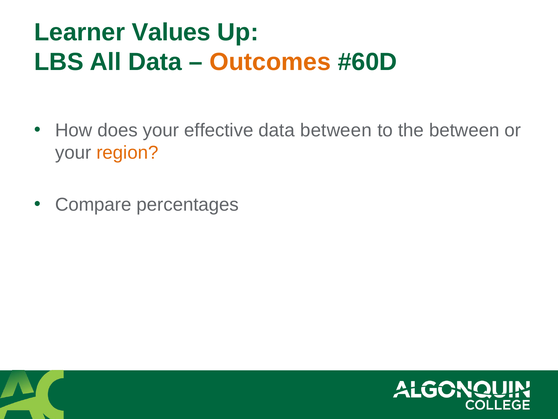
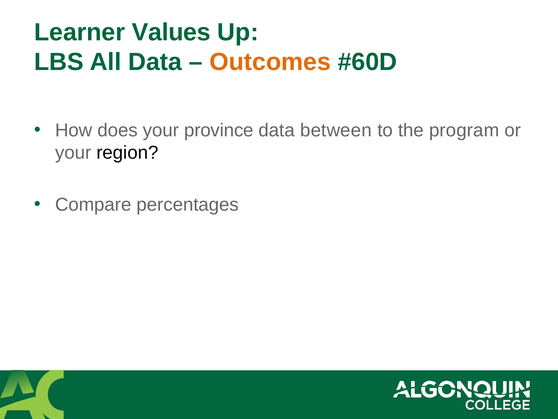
effective: effective -> province (219, 130)
the between: between -> program (464, 130)
region colour: orange -> black (127, 152)
